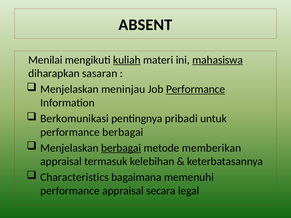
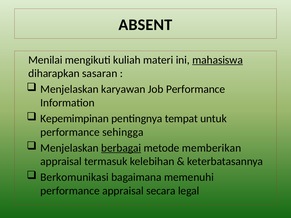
kuliah underline: present -> none (127, 60)
meninjau: meninjau -> karyawan (123, 89)
Performance underline: present -> none (196, 89)
Berkomunikasi: Berkomunikasi -> Kepemimpinan (75, 119)
pribadi: pribadi -> tempat (181, 119)
performance berbagai: berbagai -> sehingga (123, 132)
Characteristics: Characteristics -> Berkomunikasi (75, 177)
